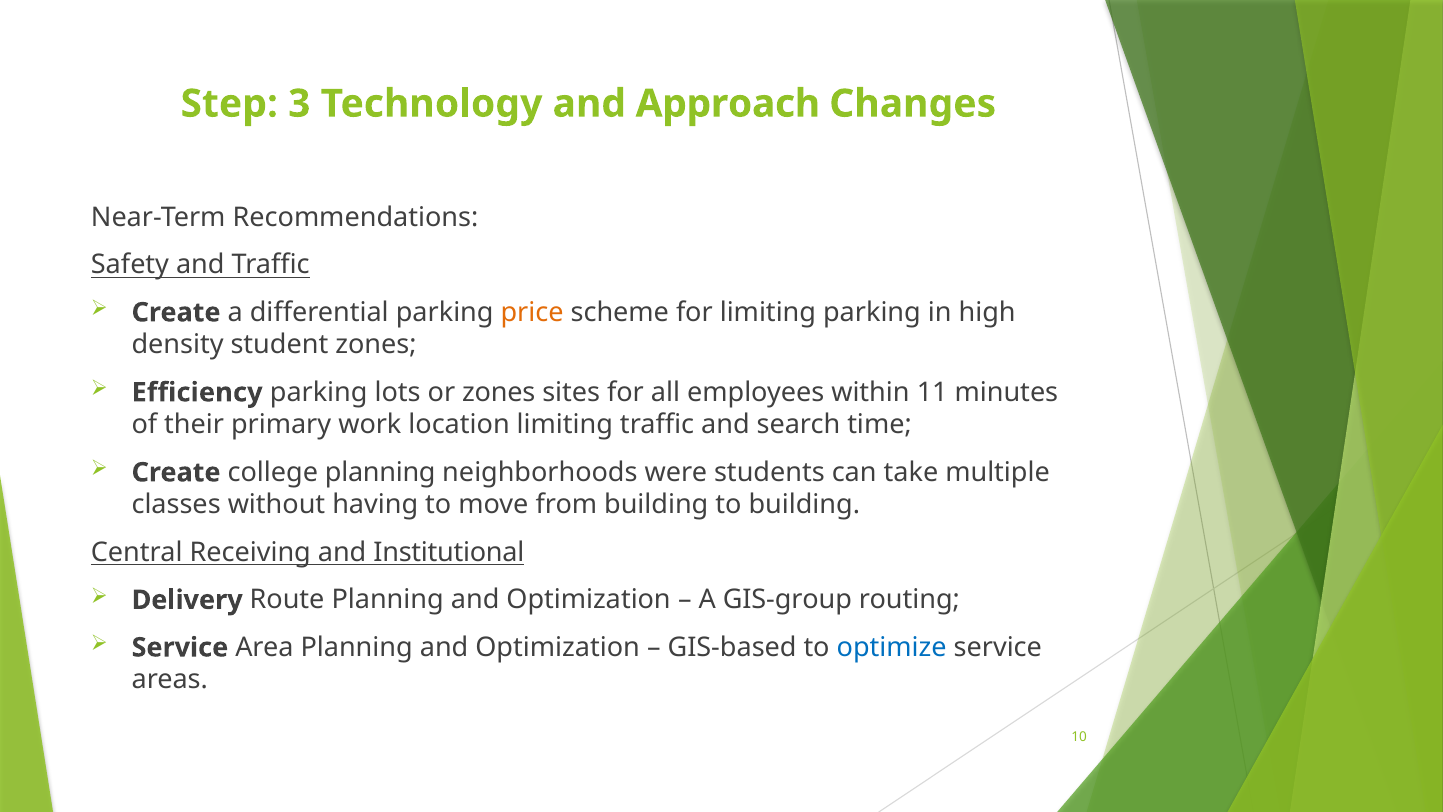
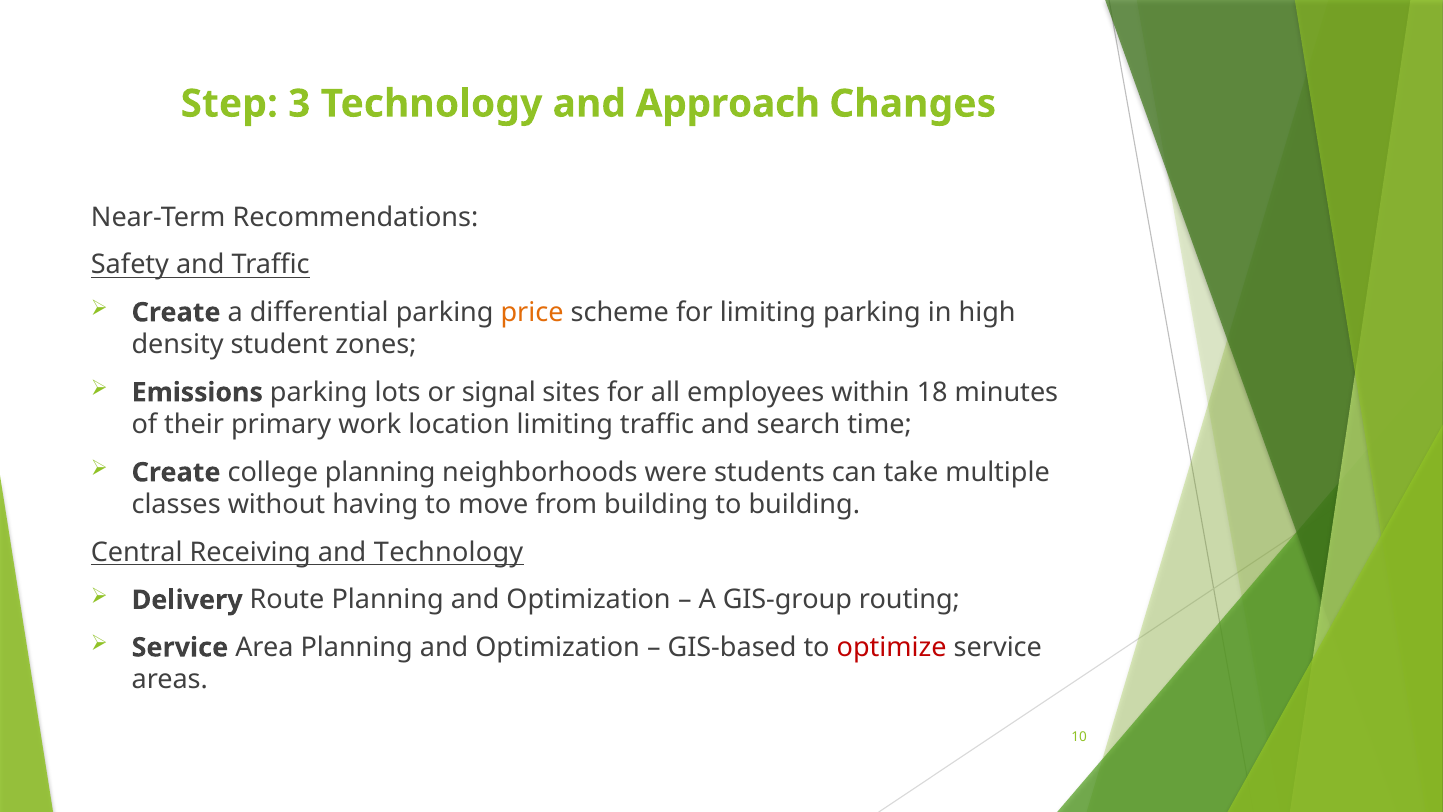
Efficiency: Efficiency -> Emissions (197, 392)
or zones: zones -> signal (499, 392)
11: 11 -> 18 (932, 392)
and Institutional: Institutional -> Technology (449, 552)
optimize colour: blue -> red (892, 647)
